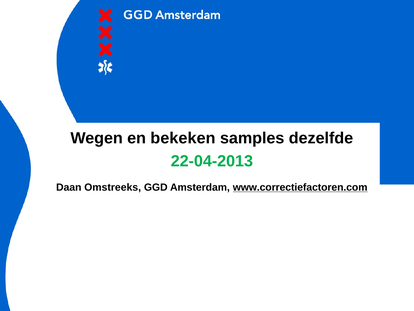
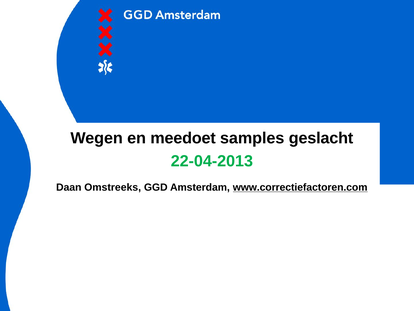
bekeken: bekeken -> meedoet (183, 138)
dezelfde: dezelfde -> geslacht (321, 138)
